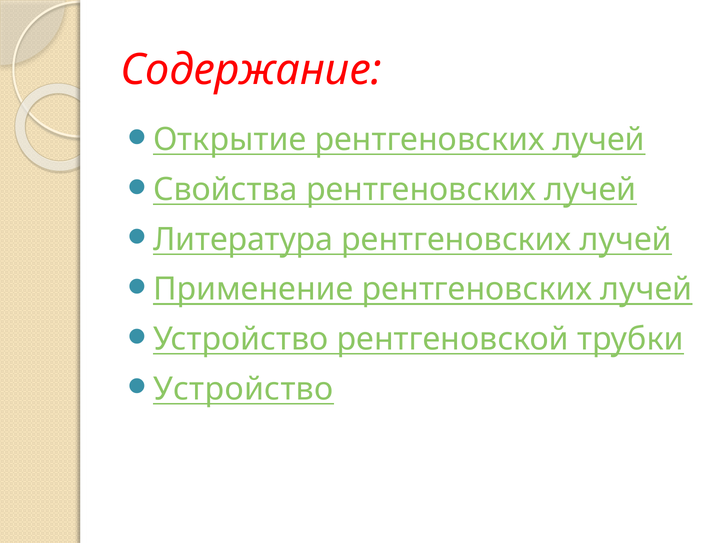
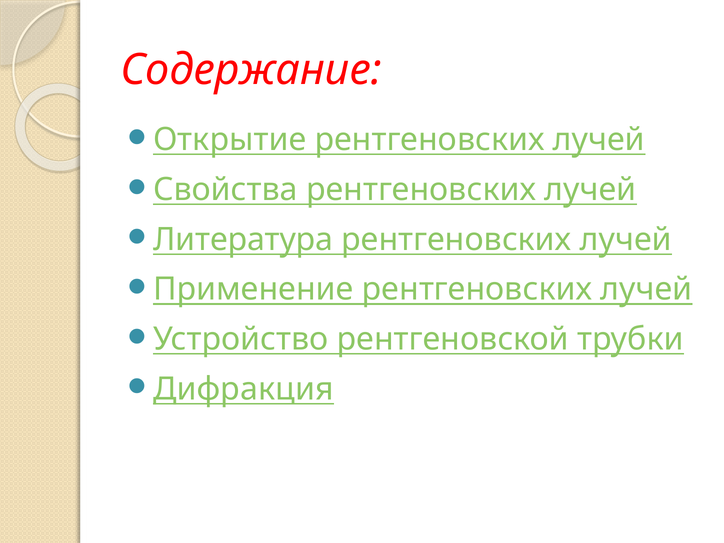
Устройство: Устройство -> Дифракция (243, 389)
